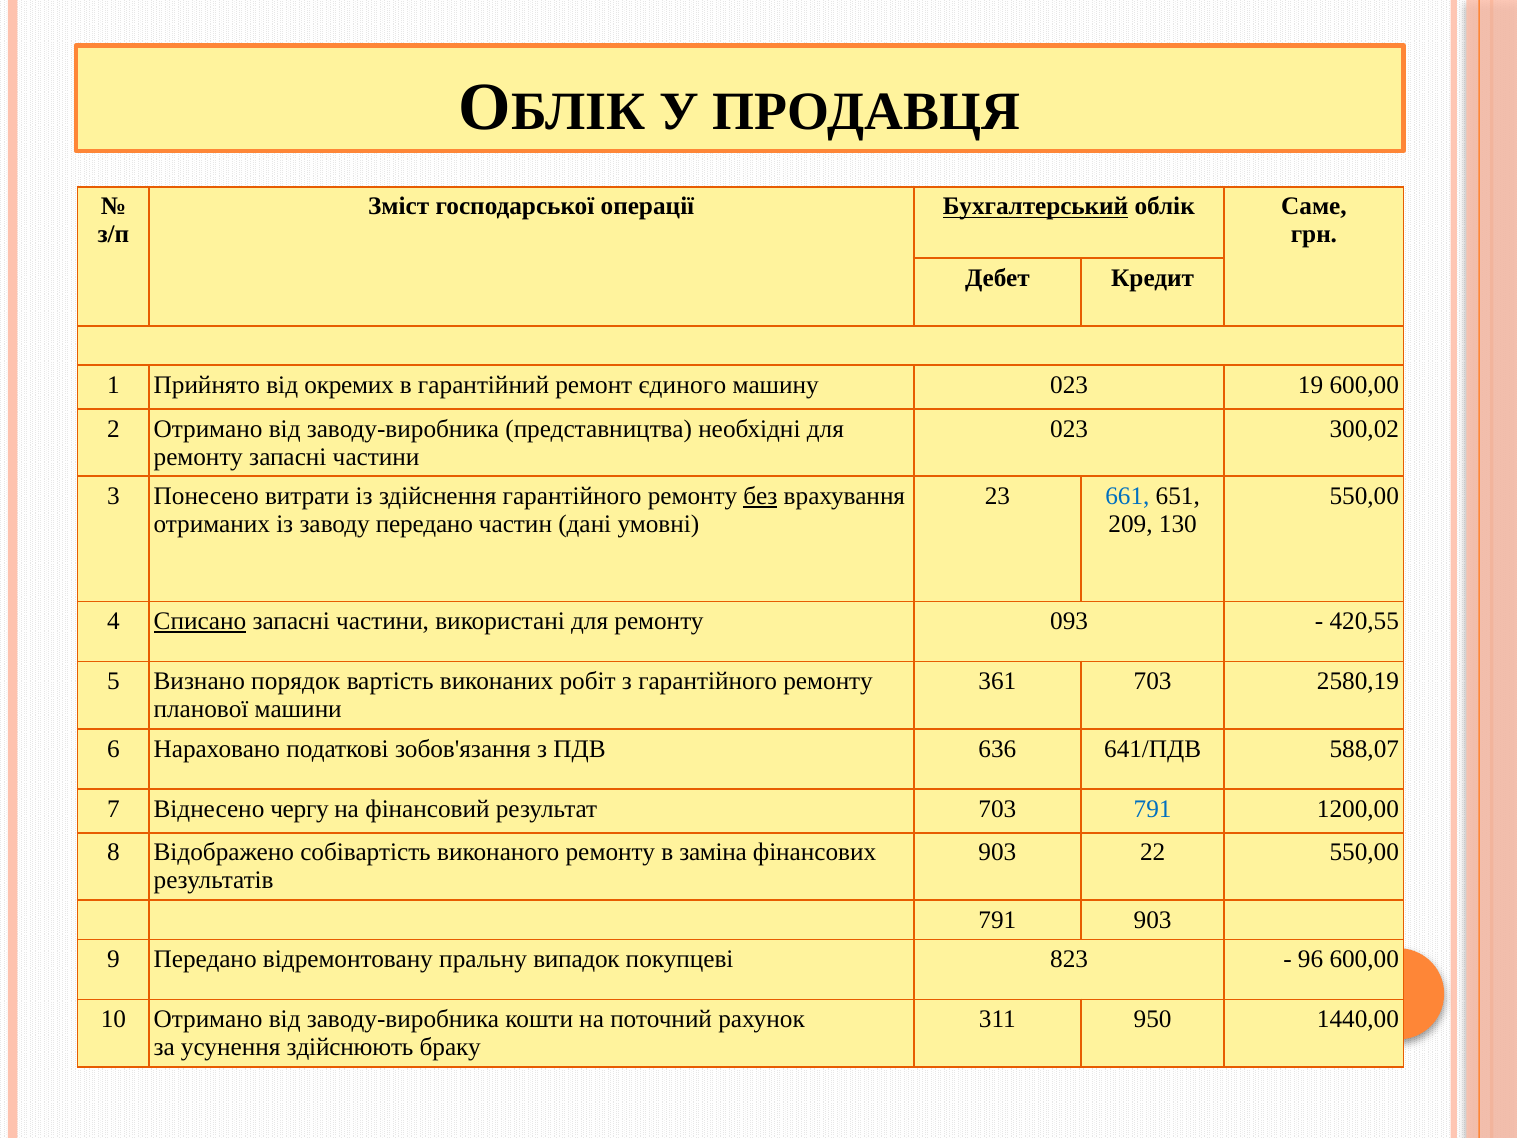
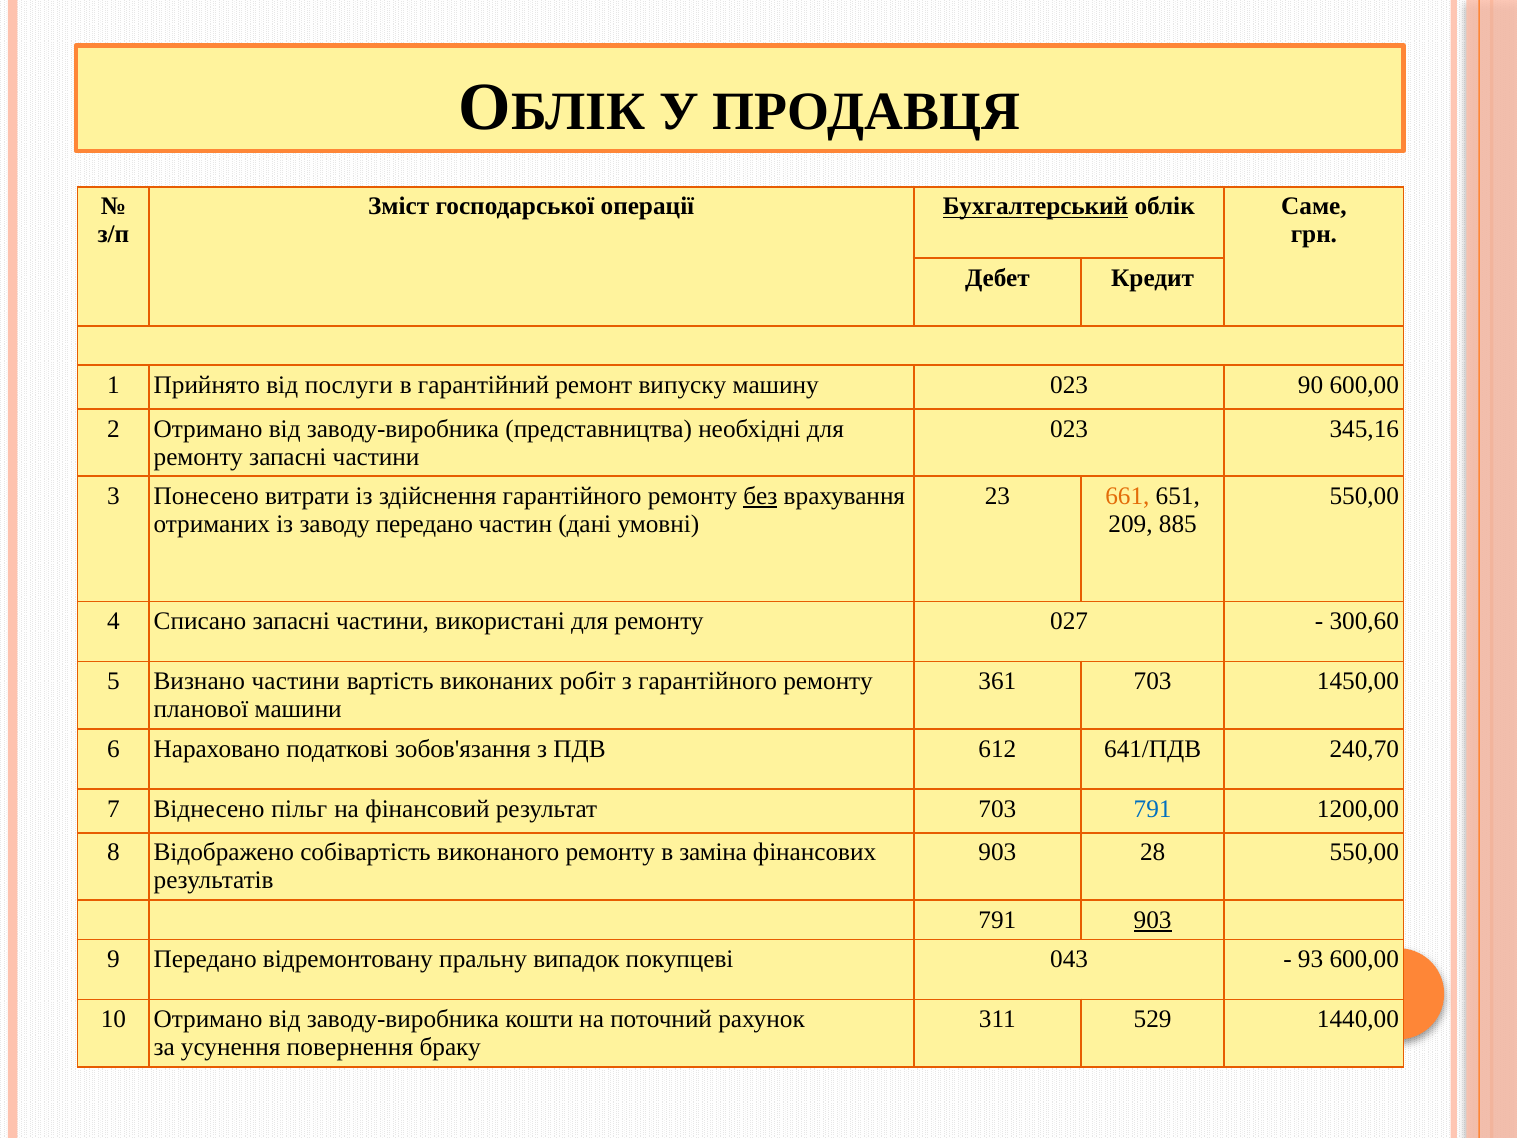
окремих: окремих -> послуги (349, 385)
єдиного: єдиного -> випуску (682, 385)
19: 19 -> 90 (1311, 385)
300,02: 300,02 -> 345,16 (1364, 429)
661 colour: blue -> orange (1127, 496)
130: 130 -> 885 (1178, 524)
Списано underline: present -> none (200, 621)
093: 093 -> 027 (1069, 621)
420,55: 420,55 -> 300,60 (1364, 621)
Визнано порядок: порядок -> частини (296, 681)
2580,19: 2580,19 -> 1450,00 (1358, 681)
636: 636 -> 612 (997, 749)
588,07: 588,07 -> 240,70 (1364, 749)
чергу: чергу -> пільг (299, 809)
22: 22 -> 28 (1153, 852)
903 underline: none -> present (1153, 920)
823: 823 -> 043 (1069, 959)
96: 96 -> 93 (1311, 959)
950: 950 -> 529 (1153, 1019)
здійснюють: здійснюють -> повернення (350, 1047)
